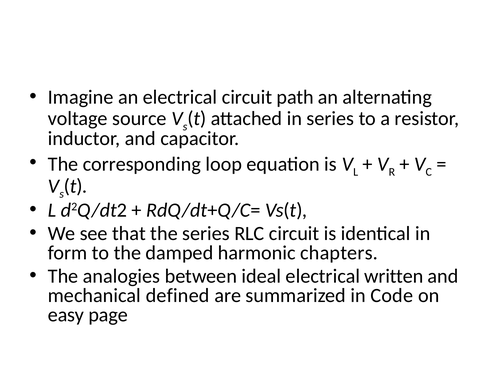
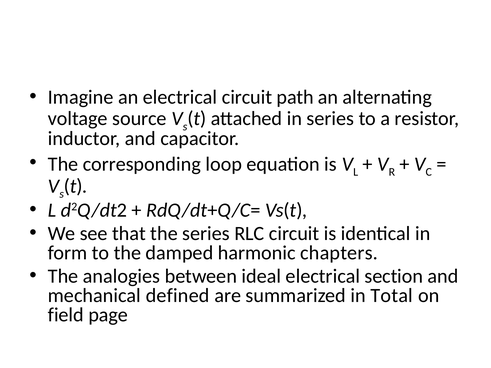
written: written -> section (394, 276)
Code: Code -> Total (392, 296)
easy: easy -> field (66, 315)
